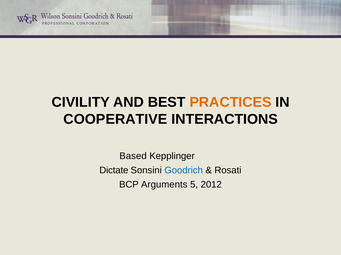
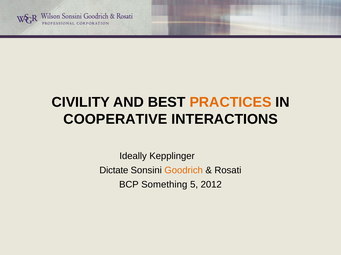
Based: Based -> Ideally (133, 157)
Goodrich colour: blue -> orange (184, 171)
Arguments: Arguments -> Something (164, 185)
